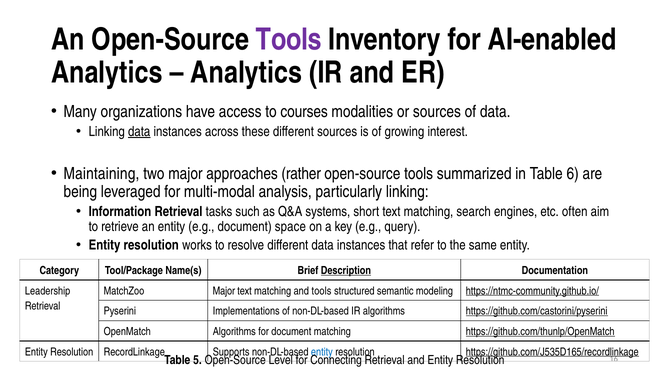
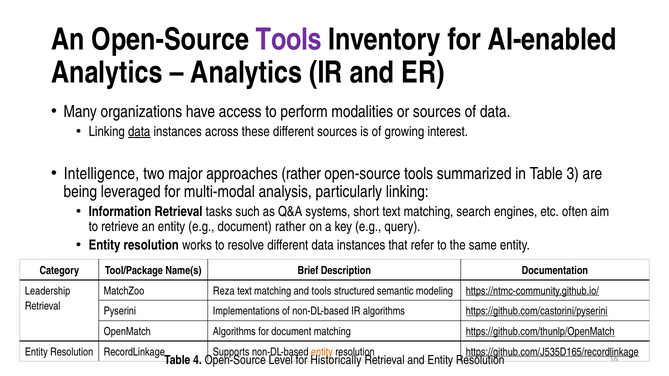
courses: courses -> perform (304, 112)
Maintaining: Maintaining -> Intelligence (101, 174)
6: 6 -> 3 (573, 174)
document space: space -> rather (290, 227)
Description underline: present -> none (346, 271)
MatchZoo Major: Major -> Reza (224, 291)
entity colour: blue -> orange (322, 352)
5: 5 -> 4 (198, 361)
Connecting: Connecting -> Historically (336, 361)
